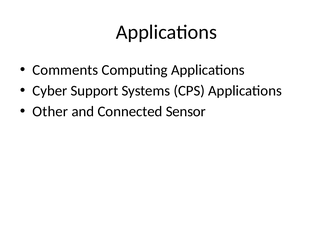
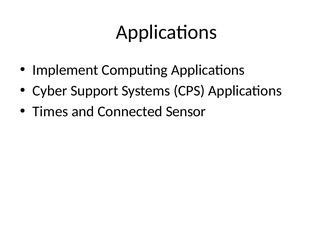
Comments: Comments -> Implement (65, 70)
Other: Other -> Times (50, 111)
